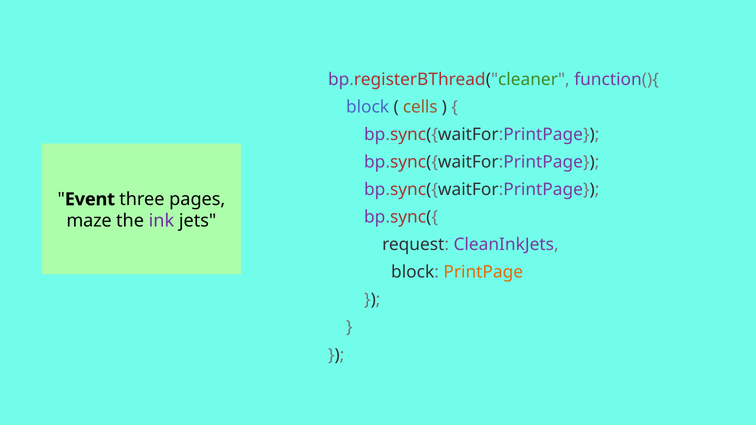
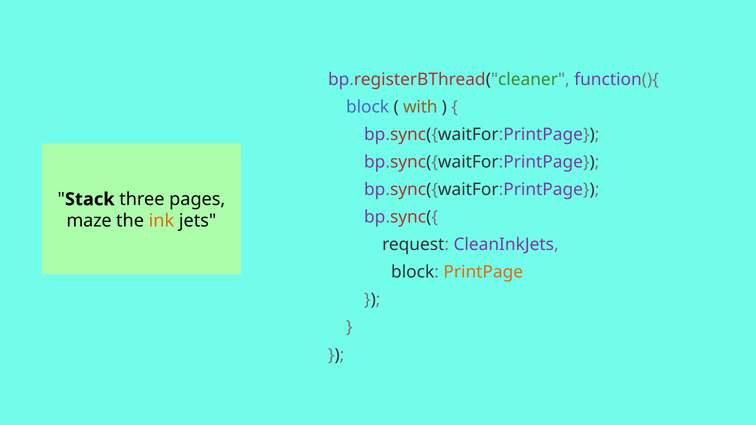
cells: cells -> with (420, 107)
Event: Event -> Stack (90, 199)
ink colour: purple -> orange (161, 221)
